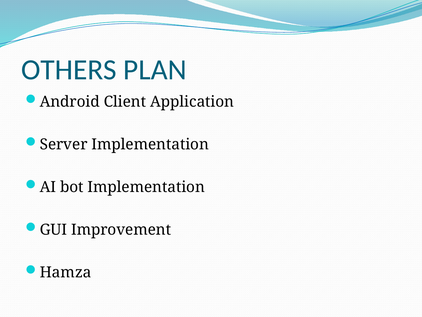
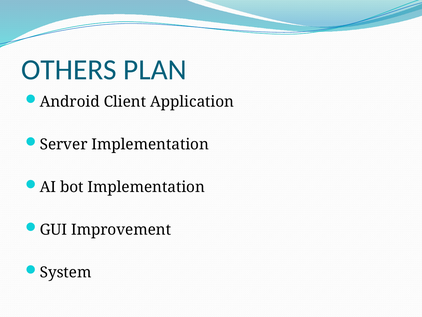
Hamza: Hamza -> System (66, 272)
